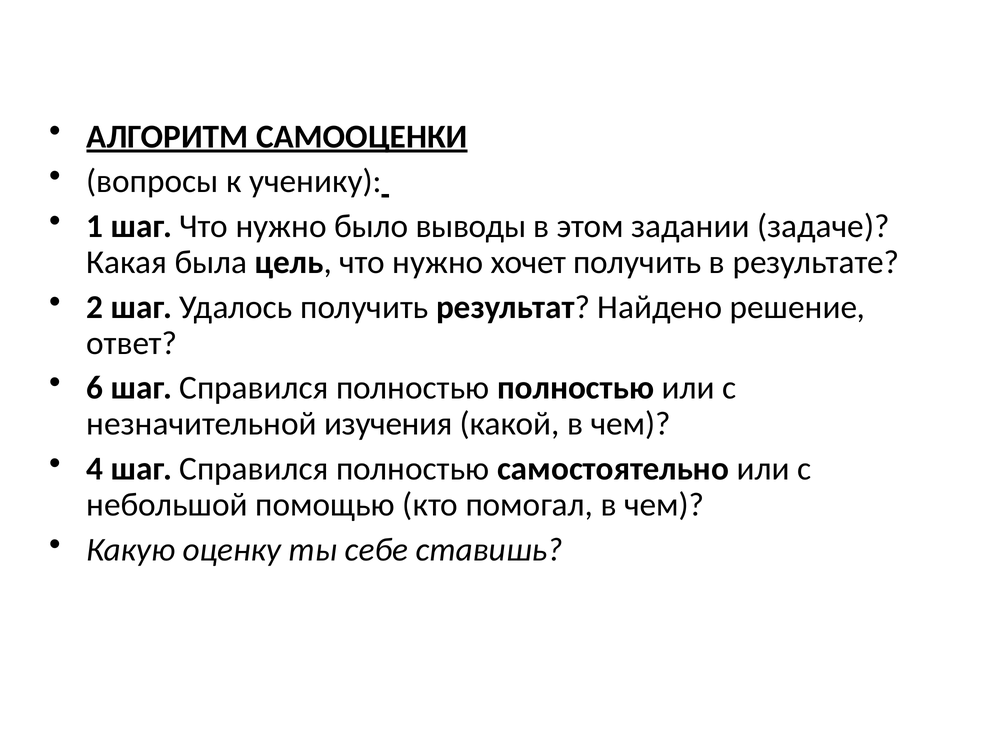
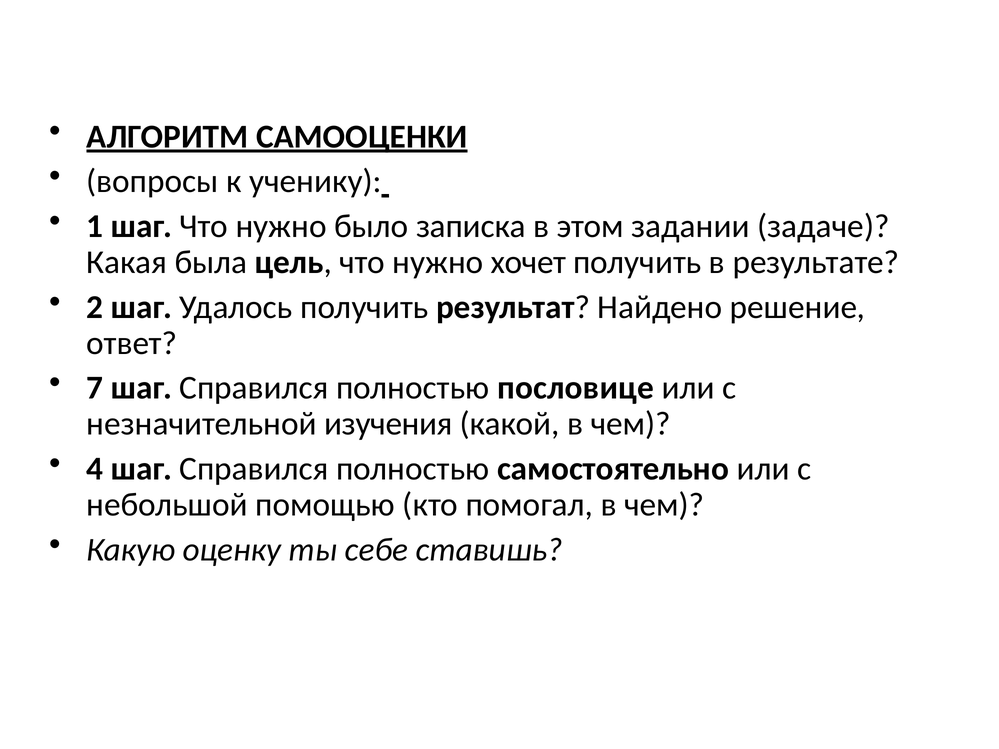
выводы: выводы -> записка (471, 226)
6: 6 -> 7 (95, 388)
полностью полностью: полностью -> пословице (576, 388)
